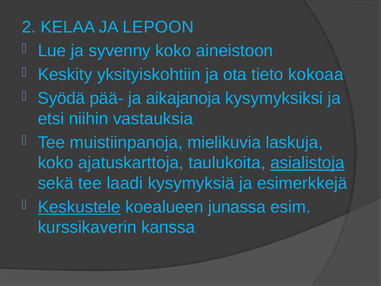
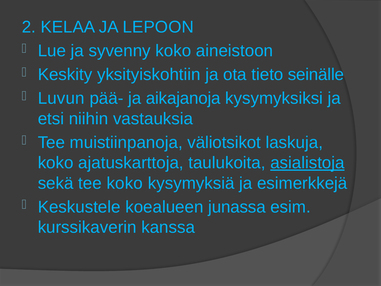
kokoaa: kokoaa -> seinälle (316, 75)
Syödä: Syödä -> Luvun (61, 98)
mielikuvia: mielikuvia -> väliotsikot (224, 142)
tee laadi: laadi -> koko (125, 183)
Keskustele underline: present -> none (79, 207)
